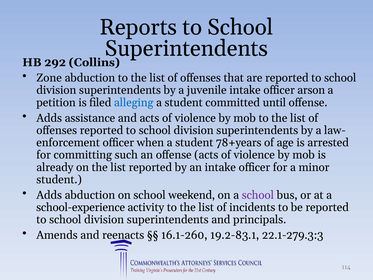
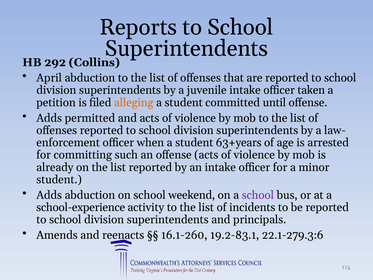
Zone: Zone -> April (49, 78)
arson: arson -> taken (311, 90)
alleging colour: blue -> orange (134, 102)
assistance: assistance -> permitted (90, 118)
78+years: 78+years -> 63+years (239, 143)
22.1-279.3:3: 22.1-279.3:3 -> 22.1-279.3:6 (293, 235)
